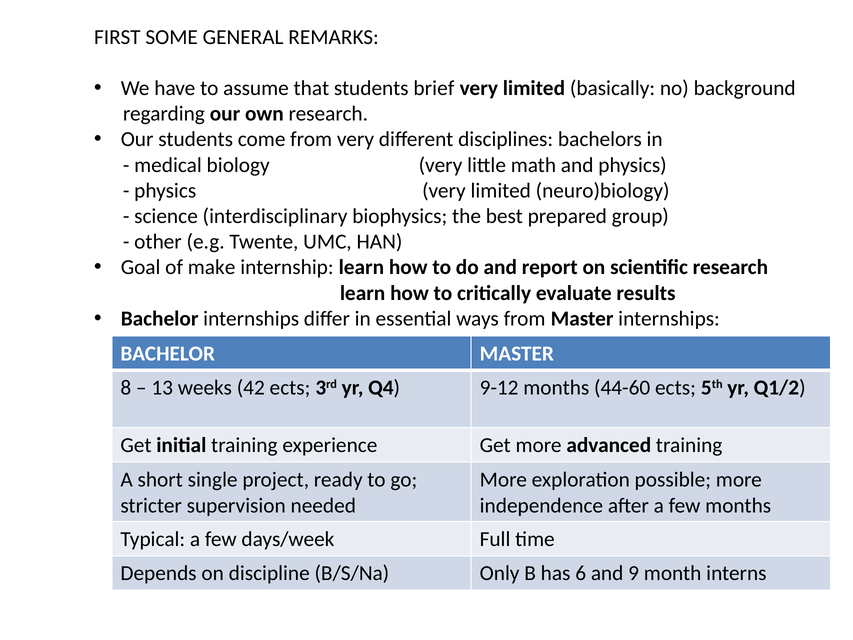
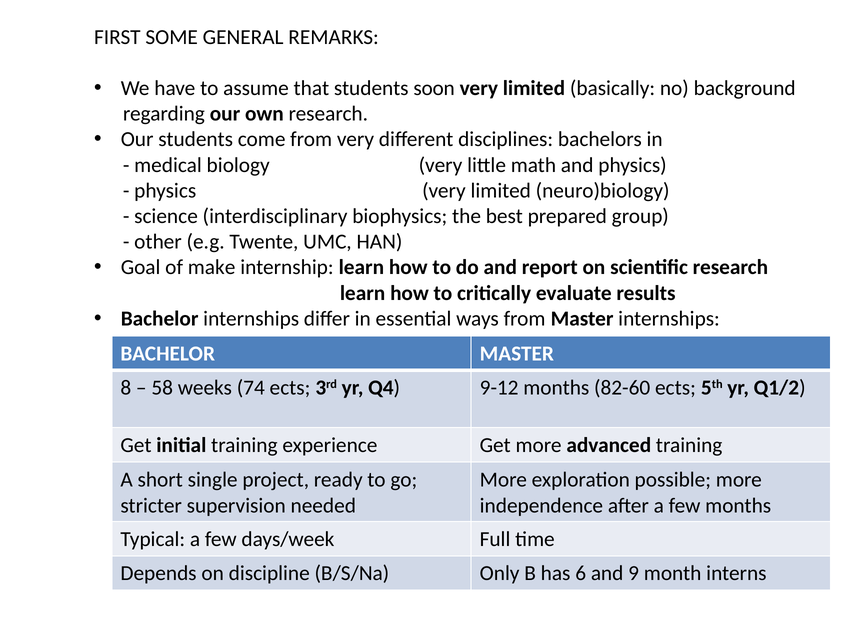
brief: brief -> soon (434, 88)
13: 13 -> 58 (162, 388)
42: 42 -> 74 (251, 388)
44-60: 44-60 -> 82-60 (622, 388)
